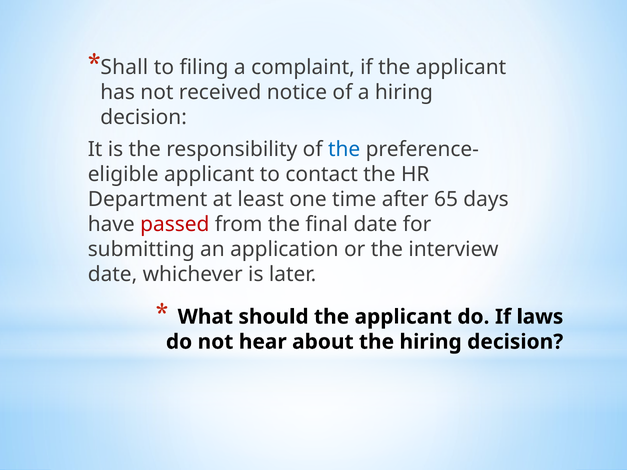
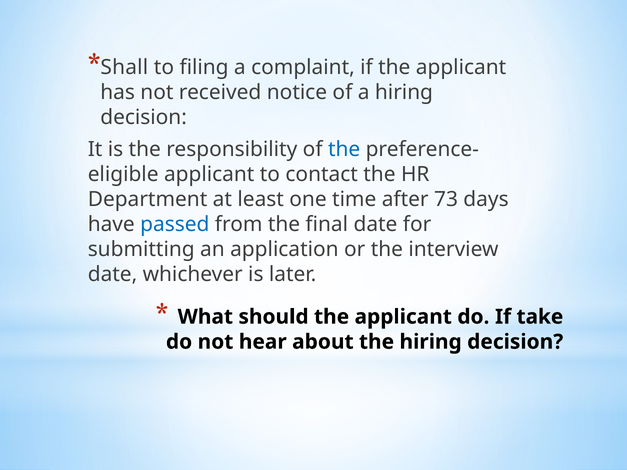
65: 65 -> 73 (446, 199)
passed colour: red -> blue (175, 225)
laws: laws -> take (540, 317)
